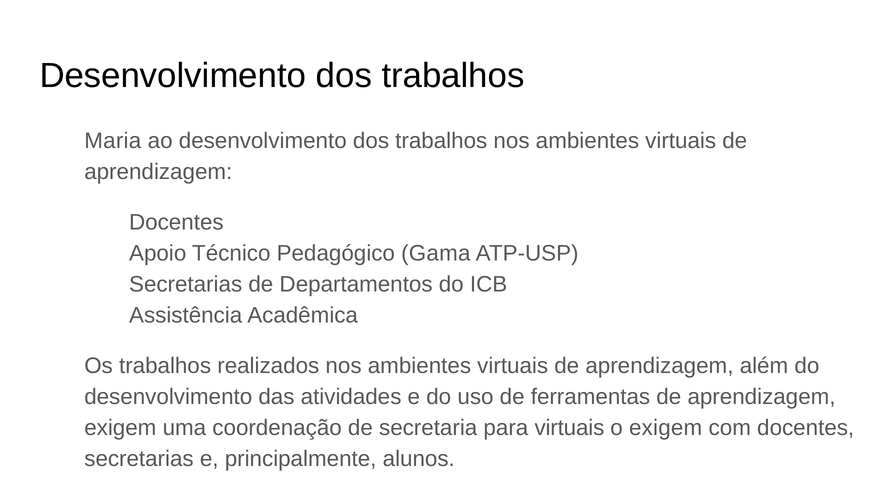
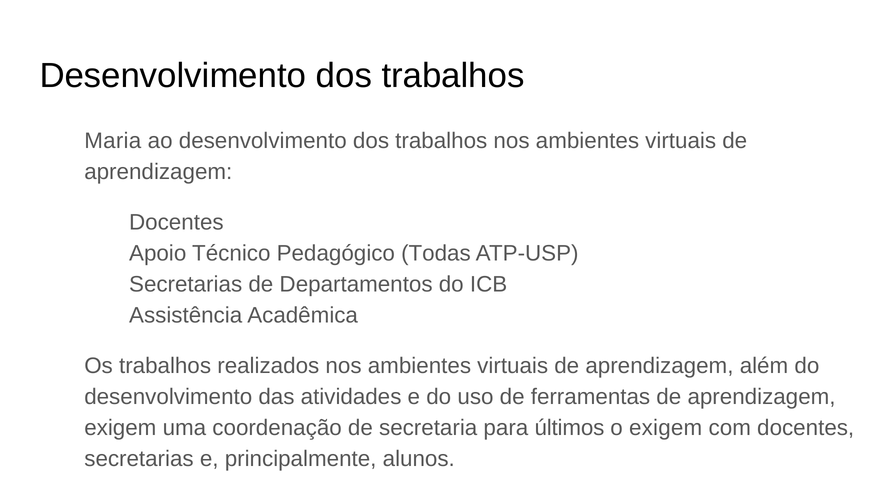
Gama: Gama -> Todas (436, 254)
para virtuais: virtuais -> últimos (569, 428)
